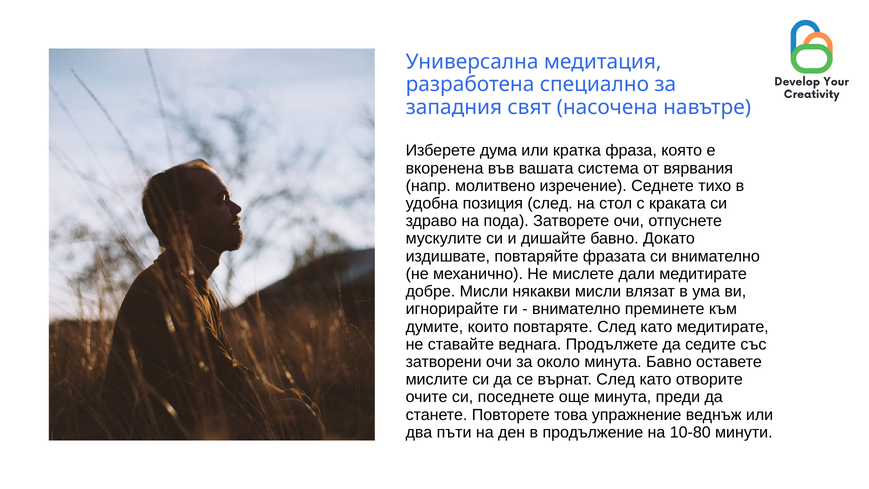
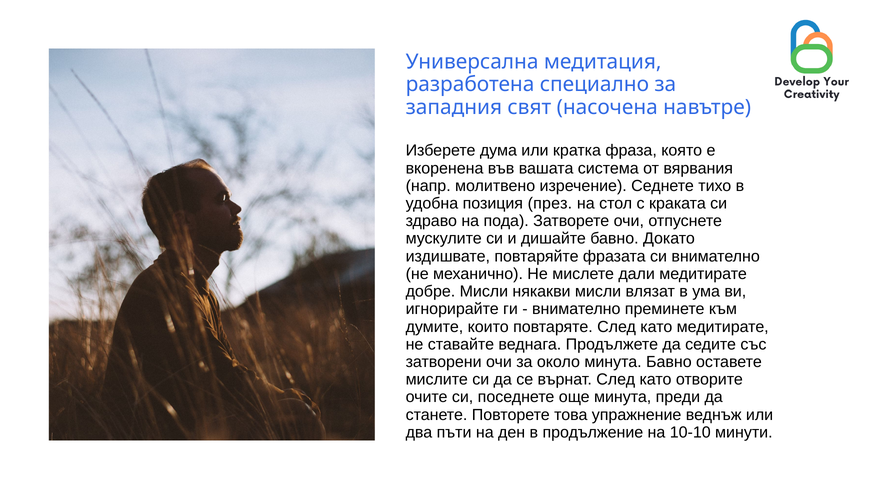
позиция след: след -> през (550, 203)
10-80: 10-80 -> 10-10 (690, 432)
